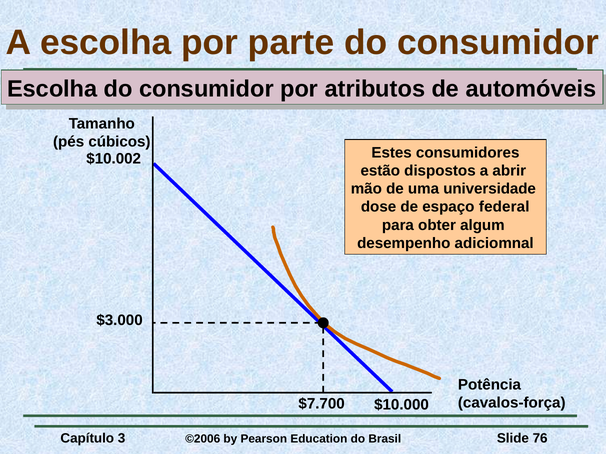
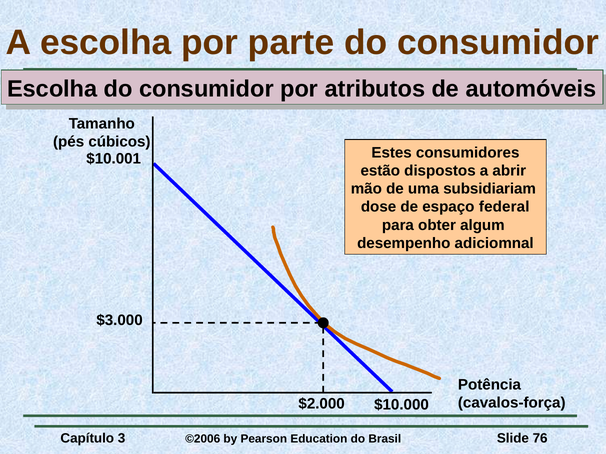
$10.002: $10.002 -> $10.001 (114, 159)
universidade: universidade -> subsidiariam (490, 189)
$7.700: $7.700 -> $2.000 (322, 404)
